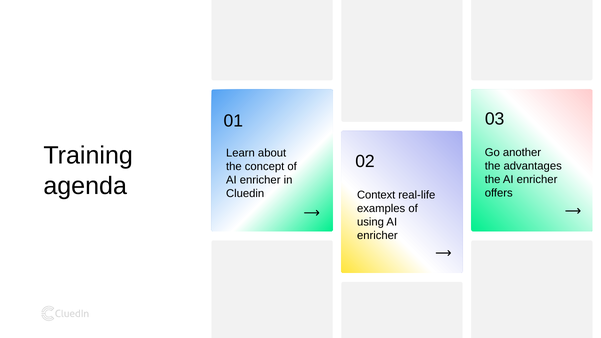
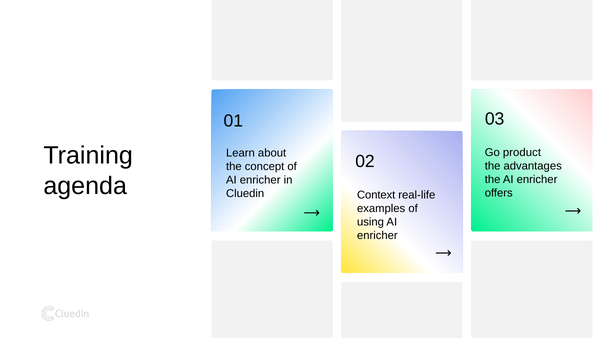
another: another -> product (522, 153)
